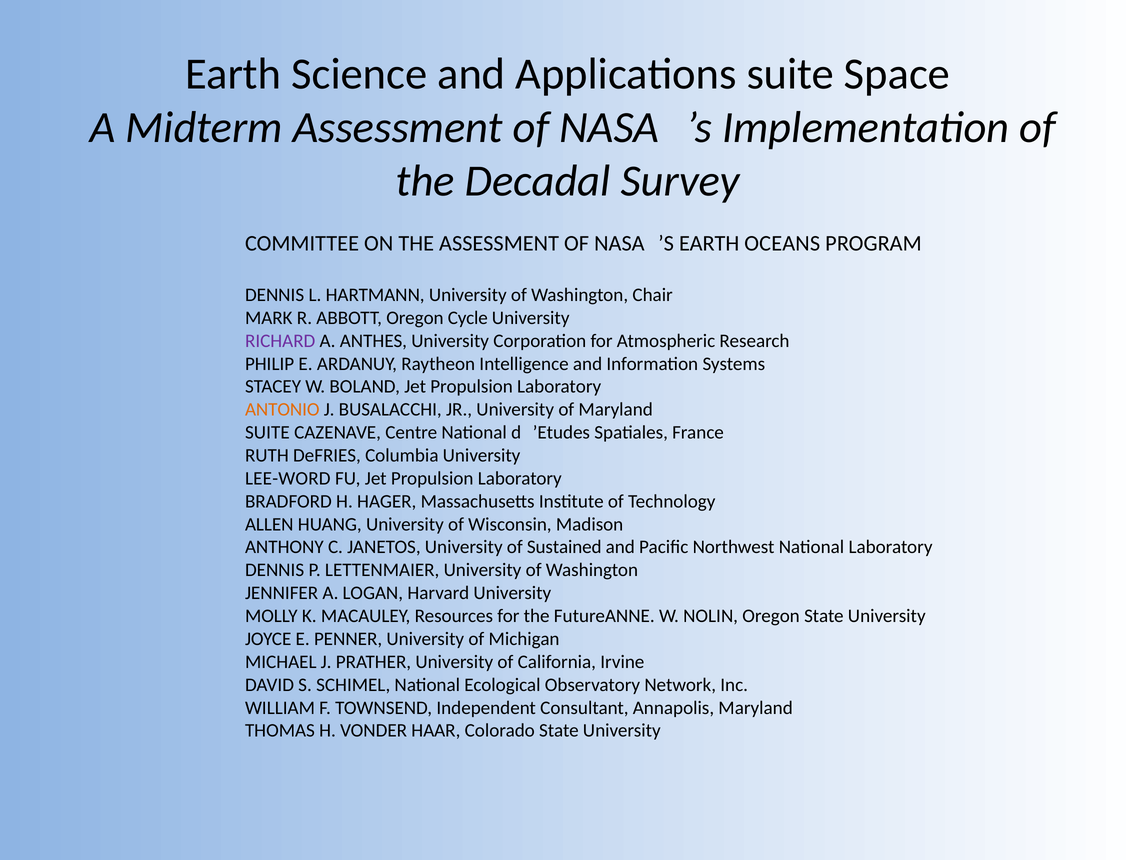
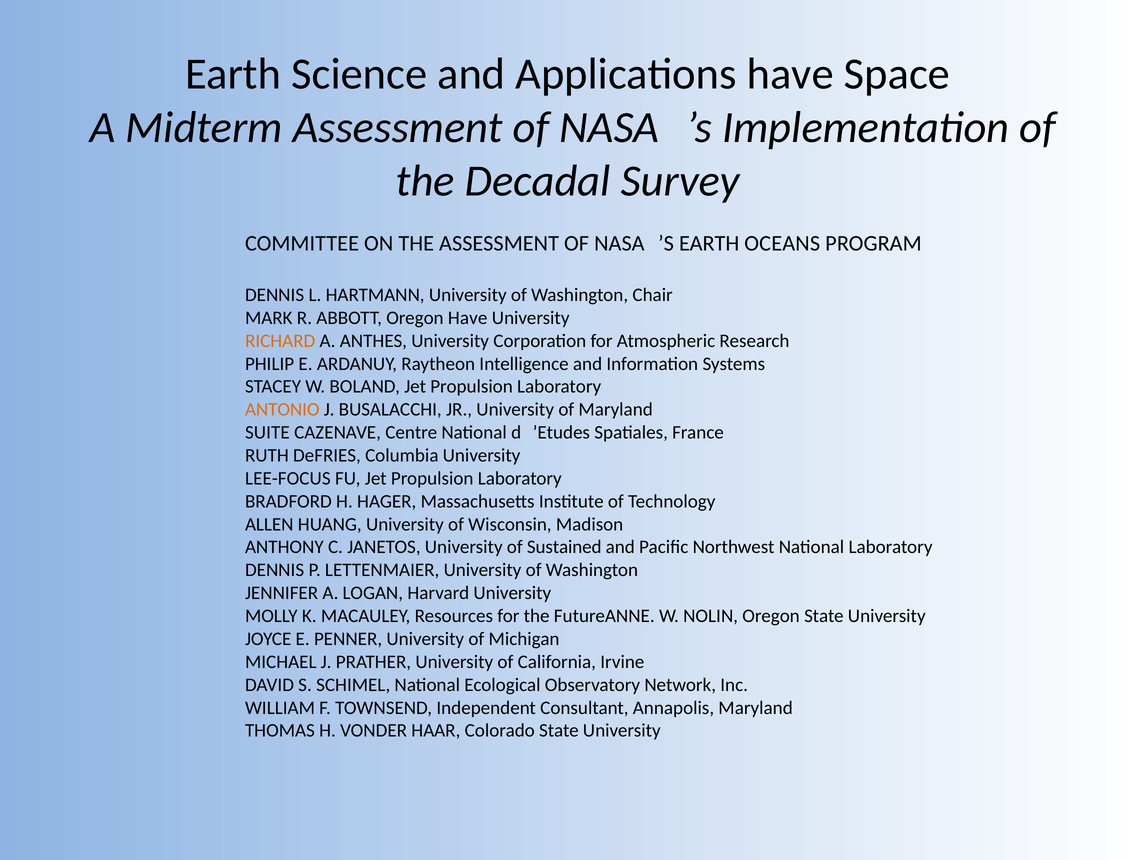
Applications suite: suite -> have (790, 74)
Oregon Cycle: Cycle -> Have (468, 318)
RICHARD colour: purple -> orange (280, 341)
LEE-WORD: LEE-WORD -> LEE-FOCUS (288, 478)
